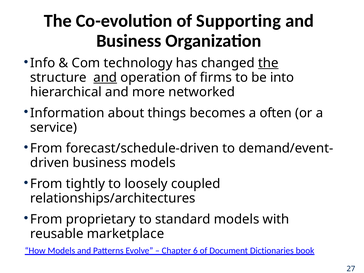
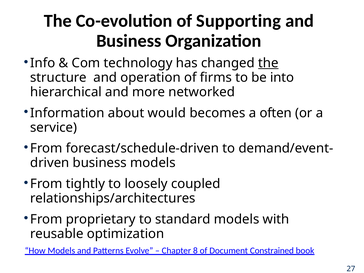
and underline: present -> none (105, 78)
things: things -> would (167, 113)
marketplace: marketplace -> optimization (126, 234)
6: 6 -> 8 (195, 251)
Dictionaries: Dictionaries -> Constrained (272, 251)
